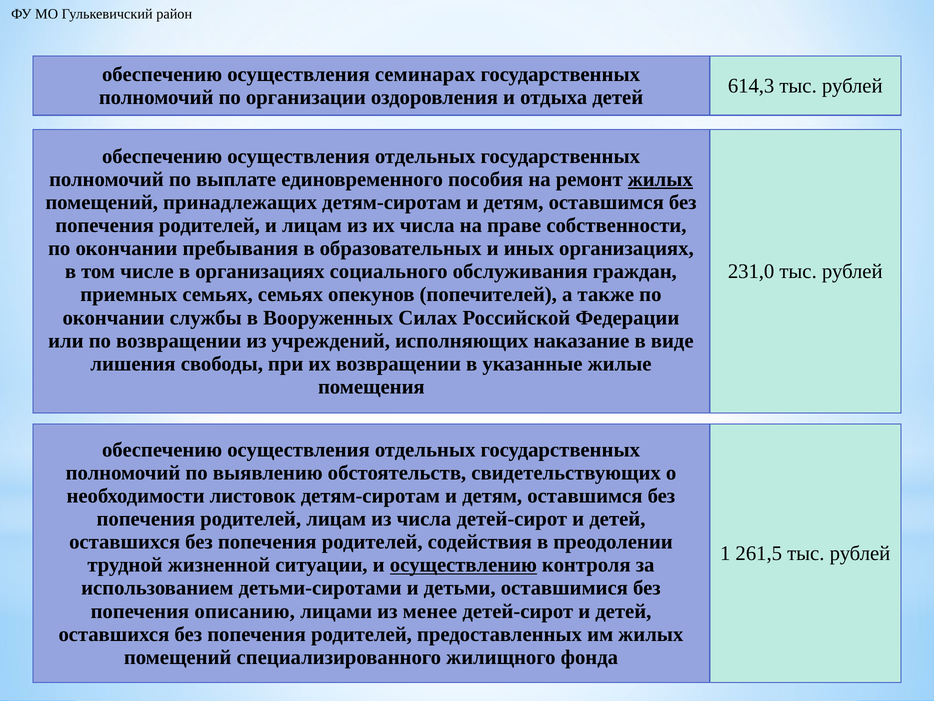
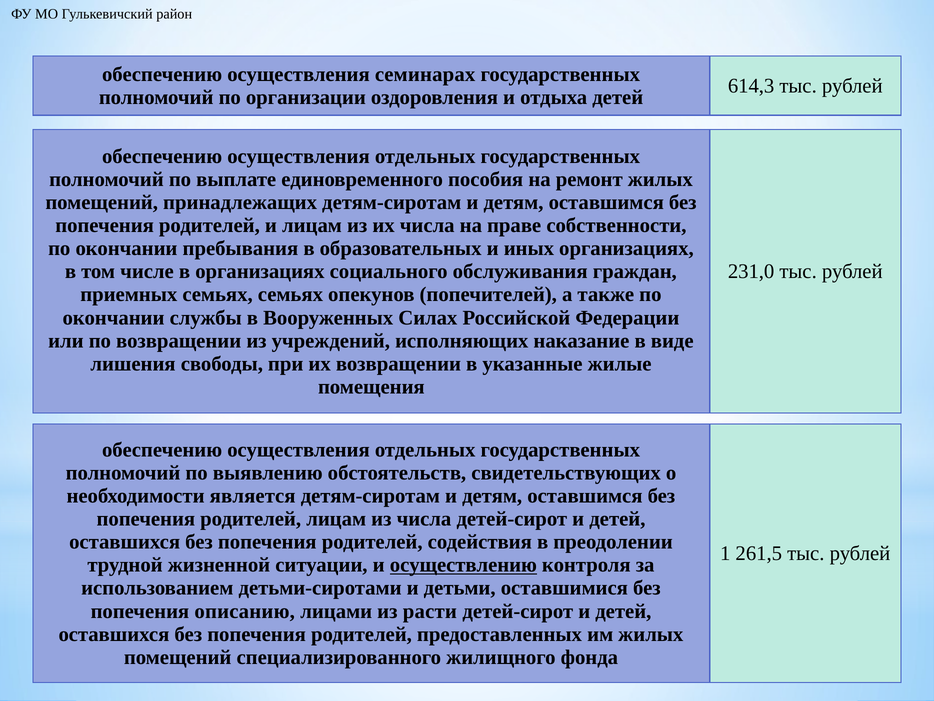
жилых underline: present -> none (660, 179)
листовок: листовок -> является (253, 495)
менее: менее -> расти (430, 611)
